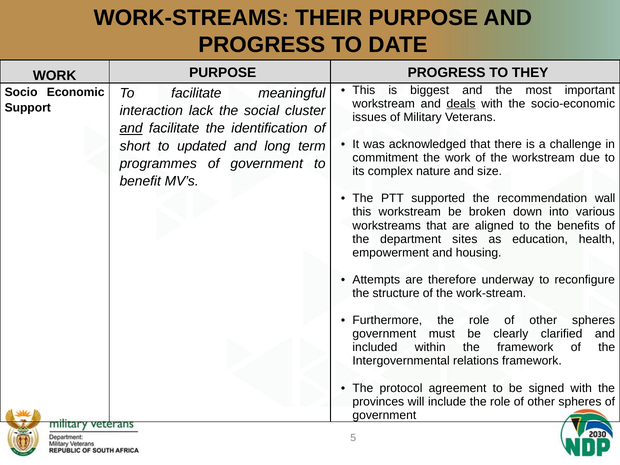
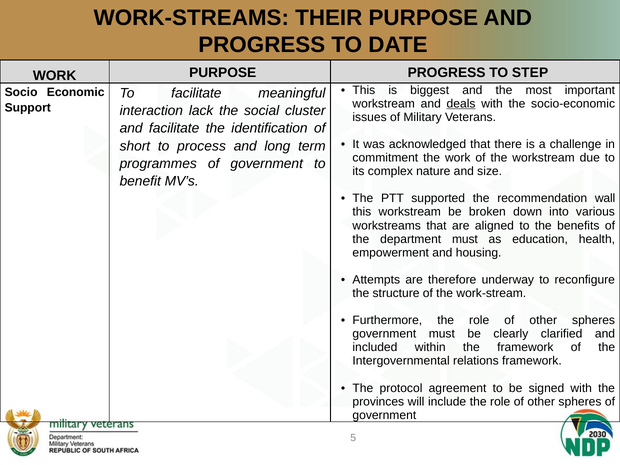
THEY: THEY -> STEP (530, 73)
and underline: present -> none (131, 128)
updated: updated -> process (202, 146)
department sites: sites -> must (465, 239)
